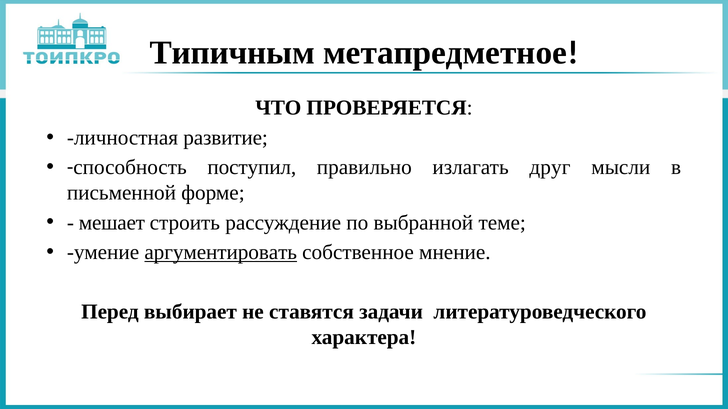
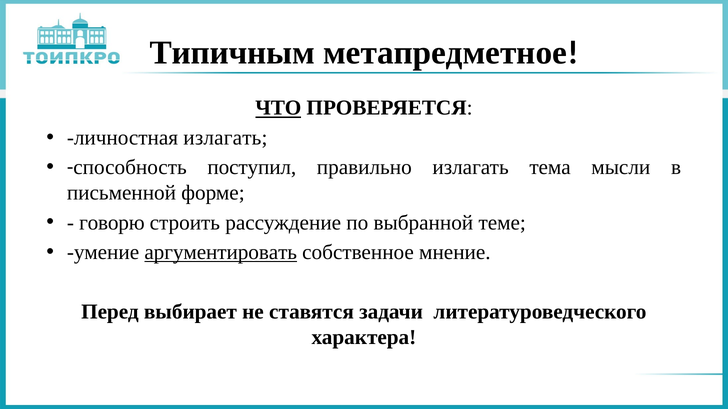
ЧТО underline: none -> present (278, 108)
личностная развитие: развитие -> излагать (225, 138)
друг: друг -> тема (550, 168)
мешает: мешает -> говорю (112, 223)
